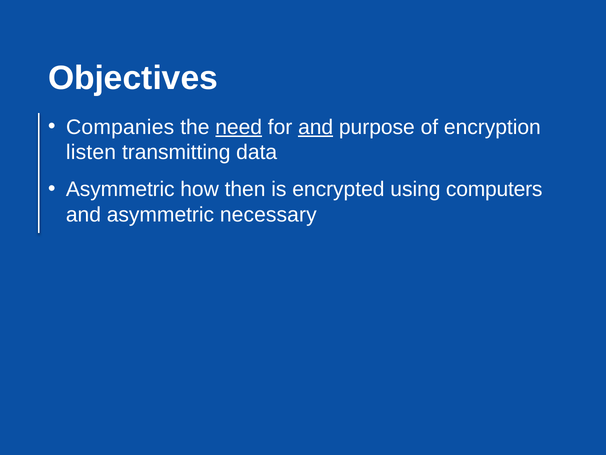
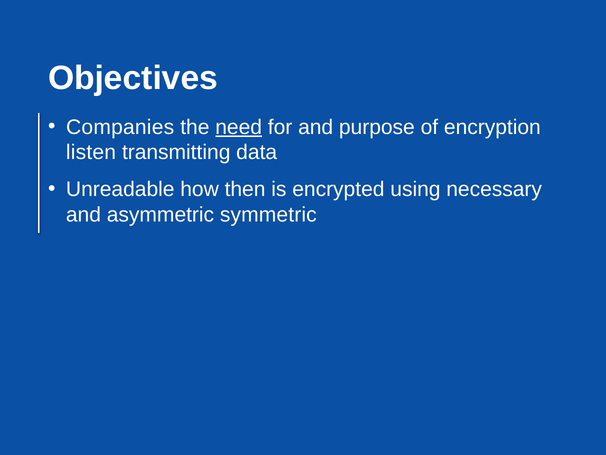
and underline: present -> none (316, 127)
Asymmetric: Asymmetric -> Unreadable (120, 189)
computers: computers -> necessary (494, 189)
necessary: necessary -> symmetric (268, 215)
